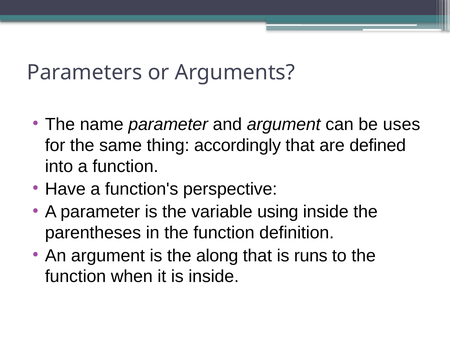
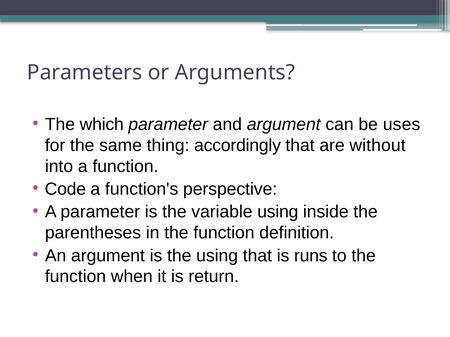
name: name -> which (102, 125)
defined: defined -> without (378, 146)
Have: Have -> Code (65, 189)
the along: along -> using (217, 256)
is inside: inside -> return (214, 277)
